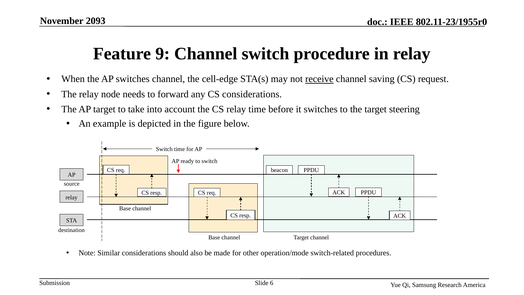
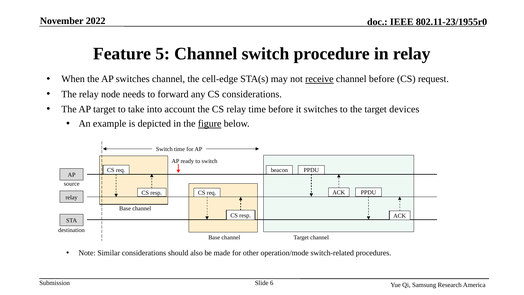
2093: 2093 -> 2022 (96, 21)
9: 9 -> 5 (163, 54)
channel saving: saving -> before (382, 79)
steering: steering -> devices (404, 109)
figure underline: none -> present (210, 124)
